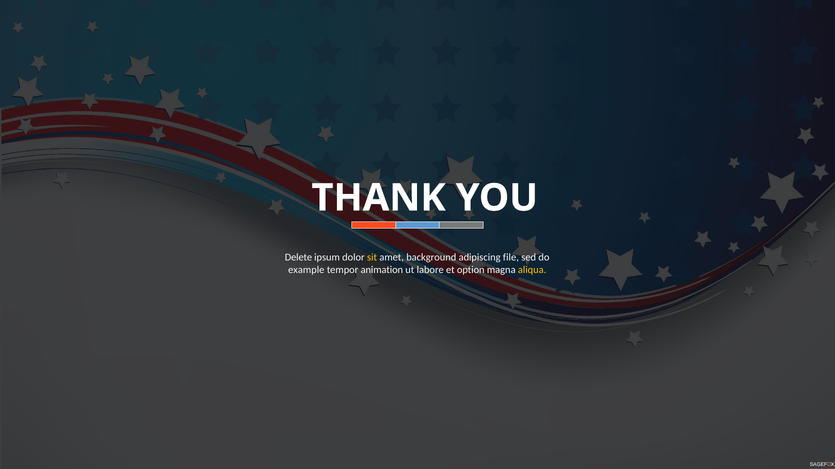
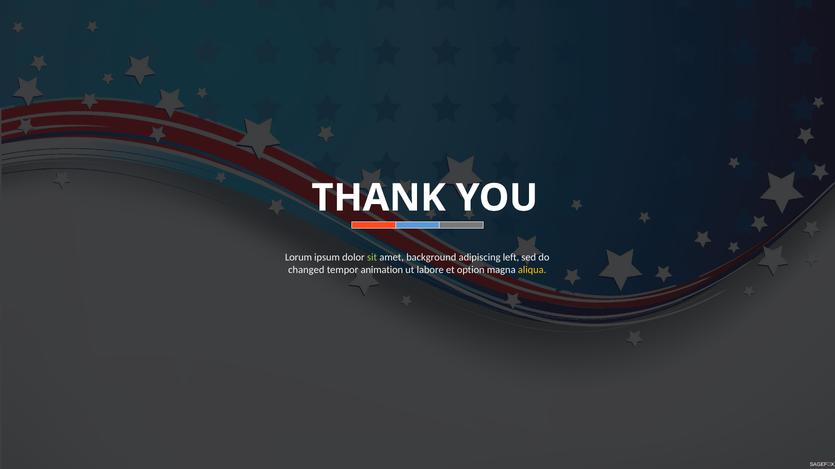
Delete: Delete -> Lorum (299, 258)
sit colour: yellow -> light green (372, 258)
file: file -> left (511, 258)
example: example -> changed (306, 270)
